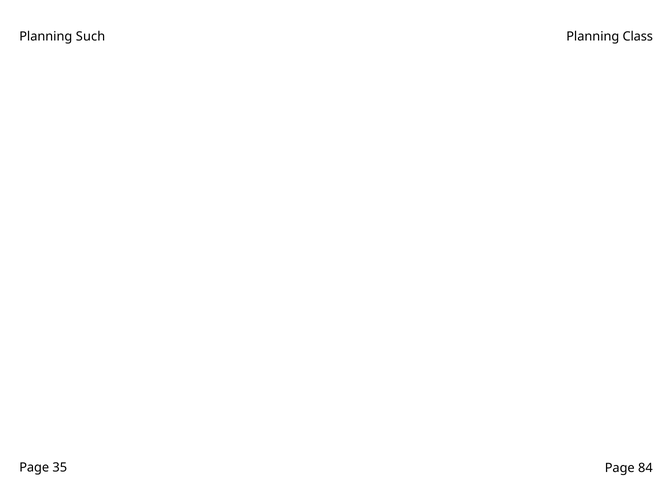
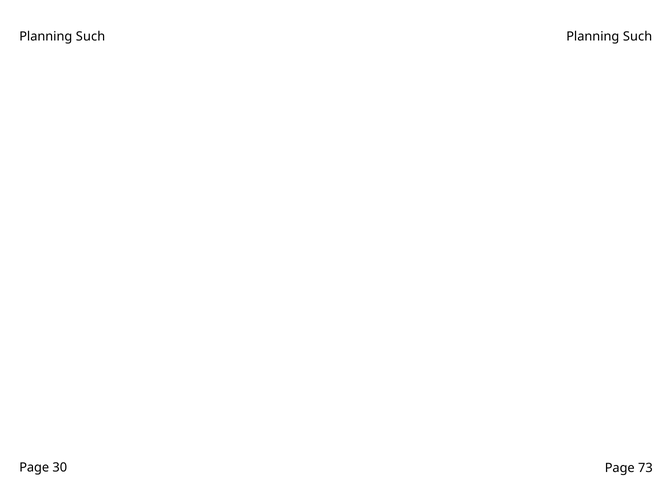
Class: Class -> Such (638, 37)
35: 35 -> 30 (60, 468)
84: 84 -> 73 (645, 468)
